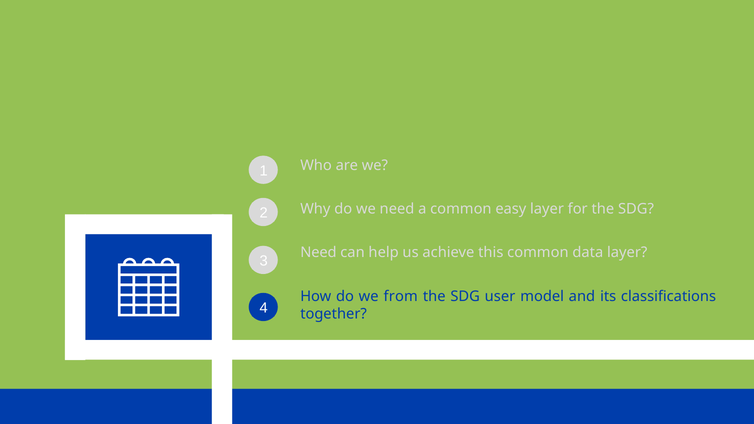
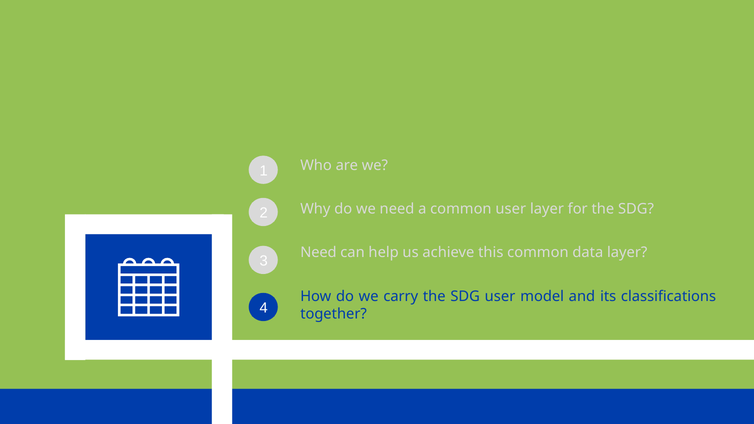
common easy: easy -> user (511, 209)
from: from -> carry (401, 296)
